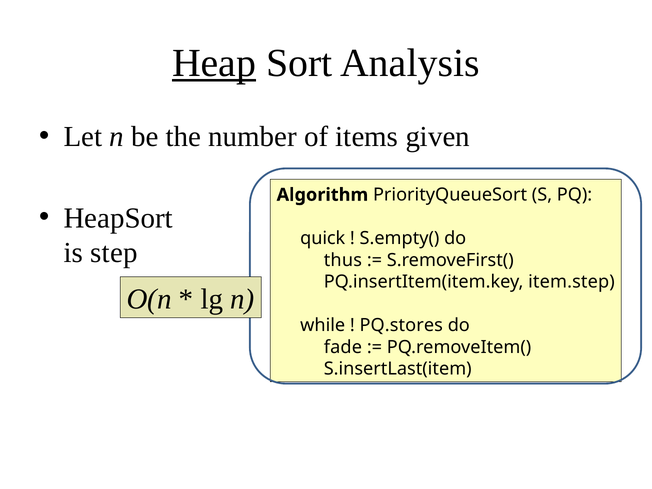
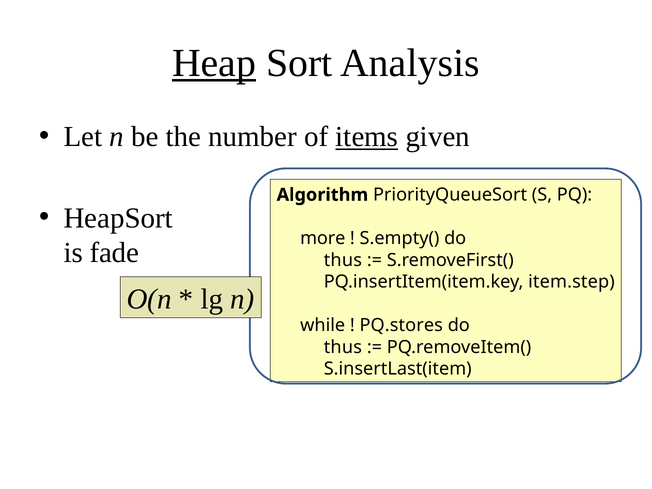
items underline: none -> present (367, 137)
quick: quick -> more (323, 238)
step: step -> fade (114, 253)
fade: fade -> thus (343, 347)
